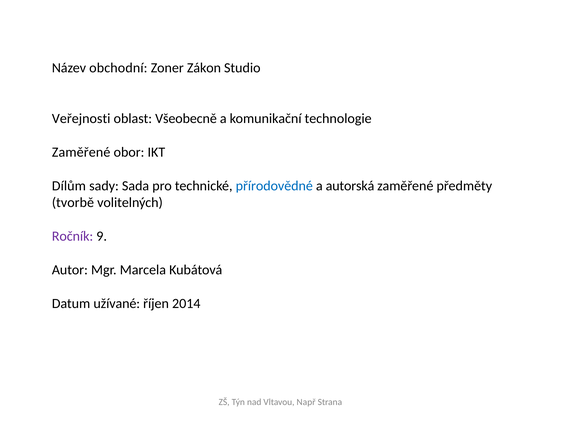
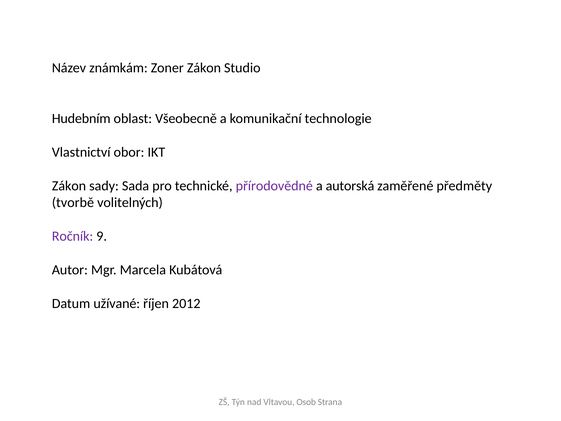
obchodní: obchodní -> známkám (118, 68)
Veřejnosti: Veřejnosti -> Hudebním (81, 118)
Zaměřené: Zaměřené -> Vlastnictví (81, 152)
Dílům: Dílům -> Zákon (69, 186)
přírodovědné colour: blue -> purple (274, 186)
2014: 2014 -> 2012 (186, 304)
Např: Např -> Osob (306, 402)
